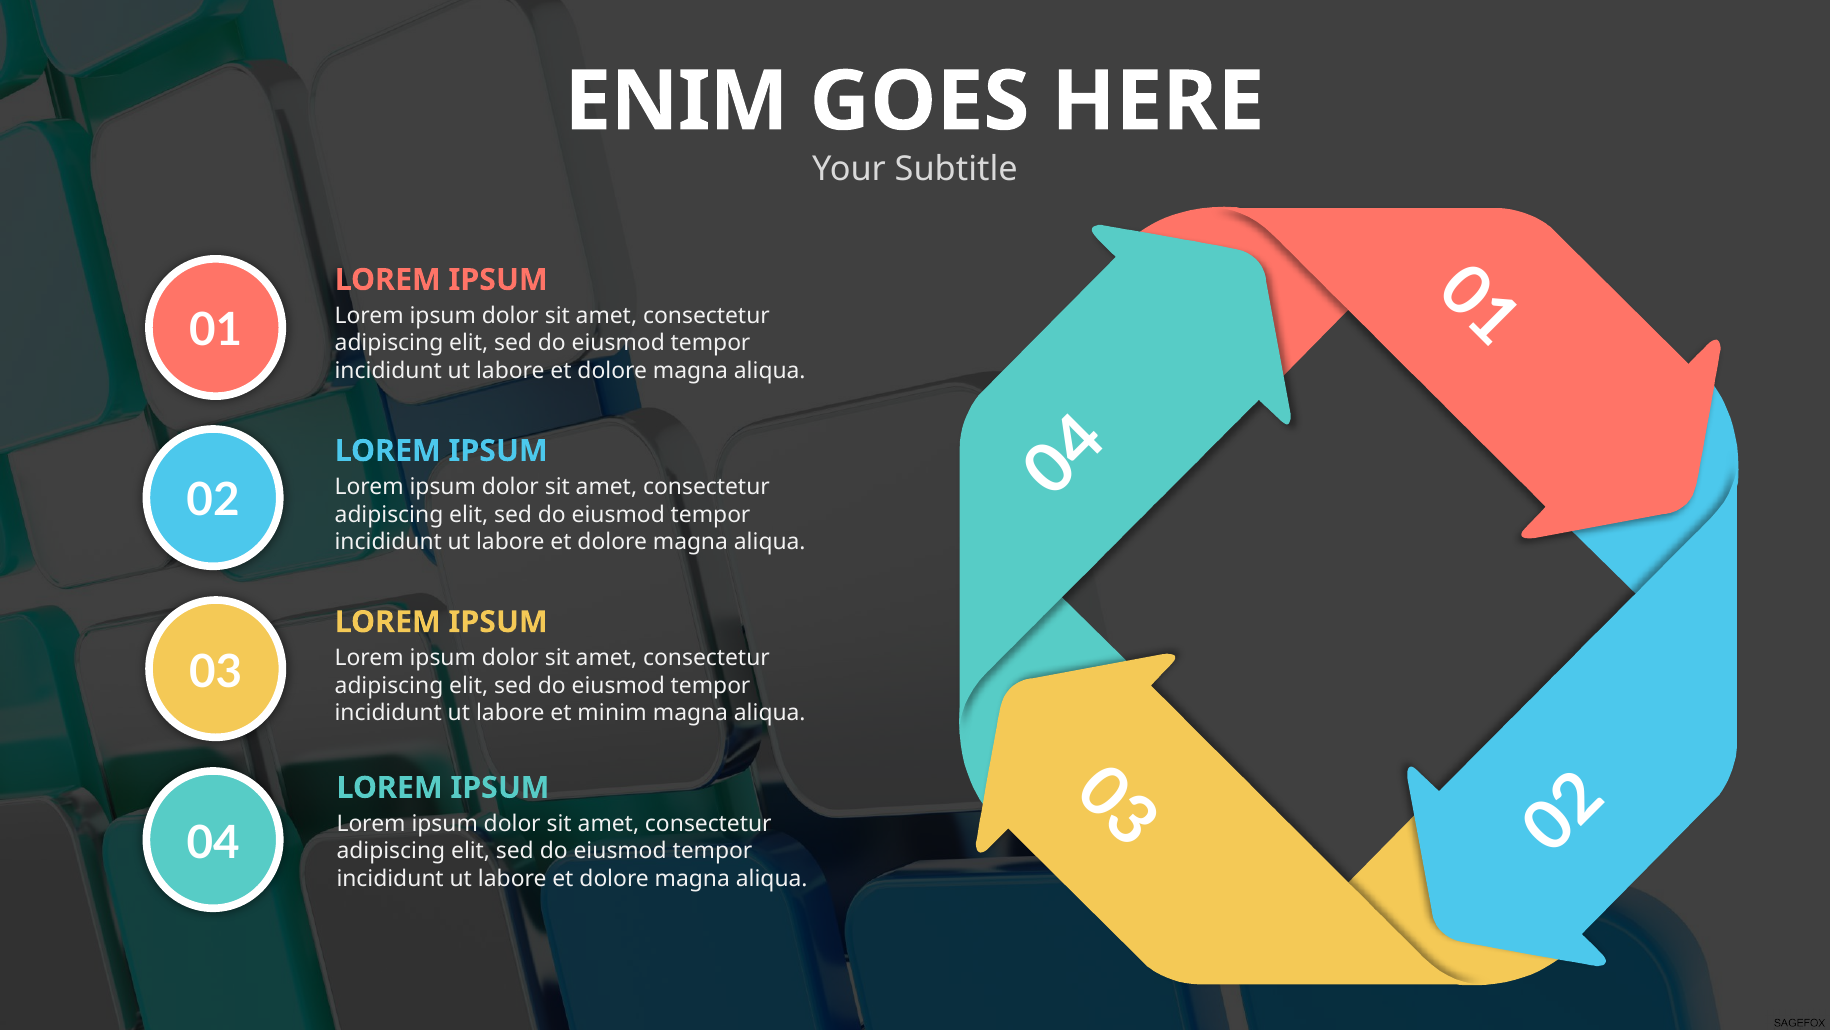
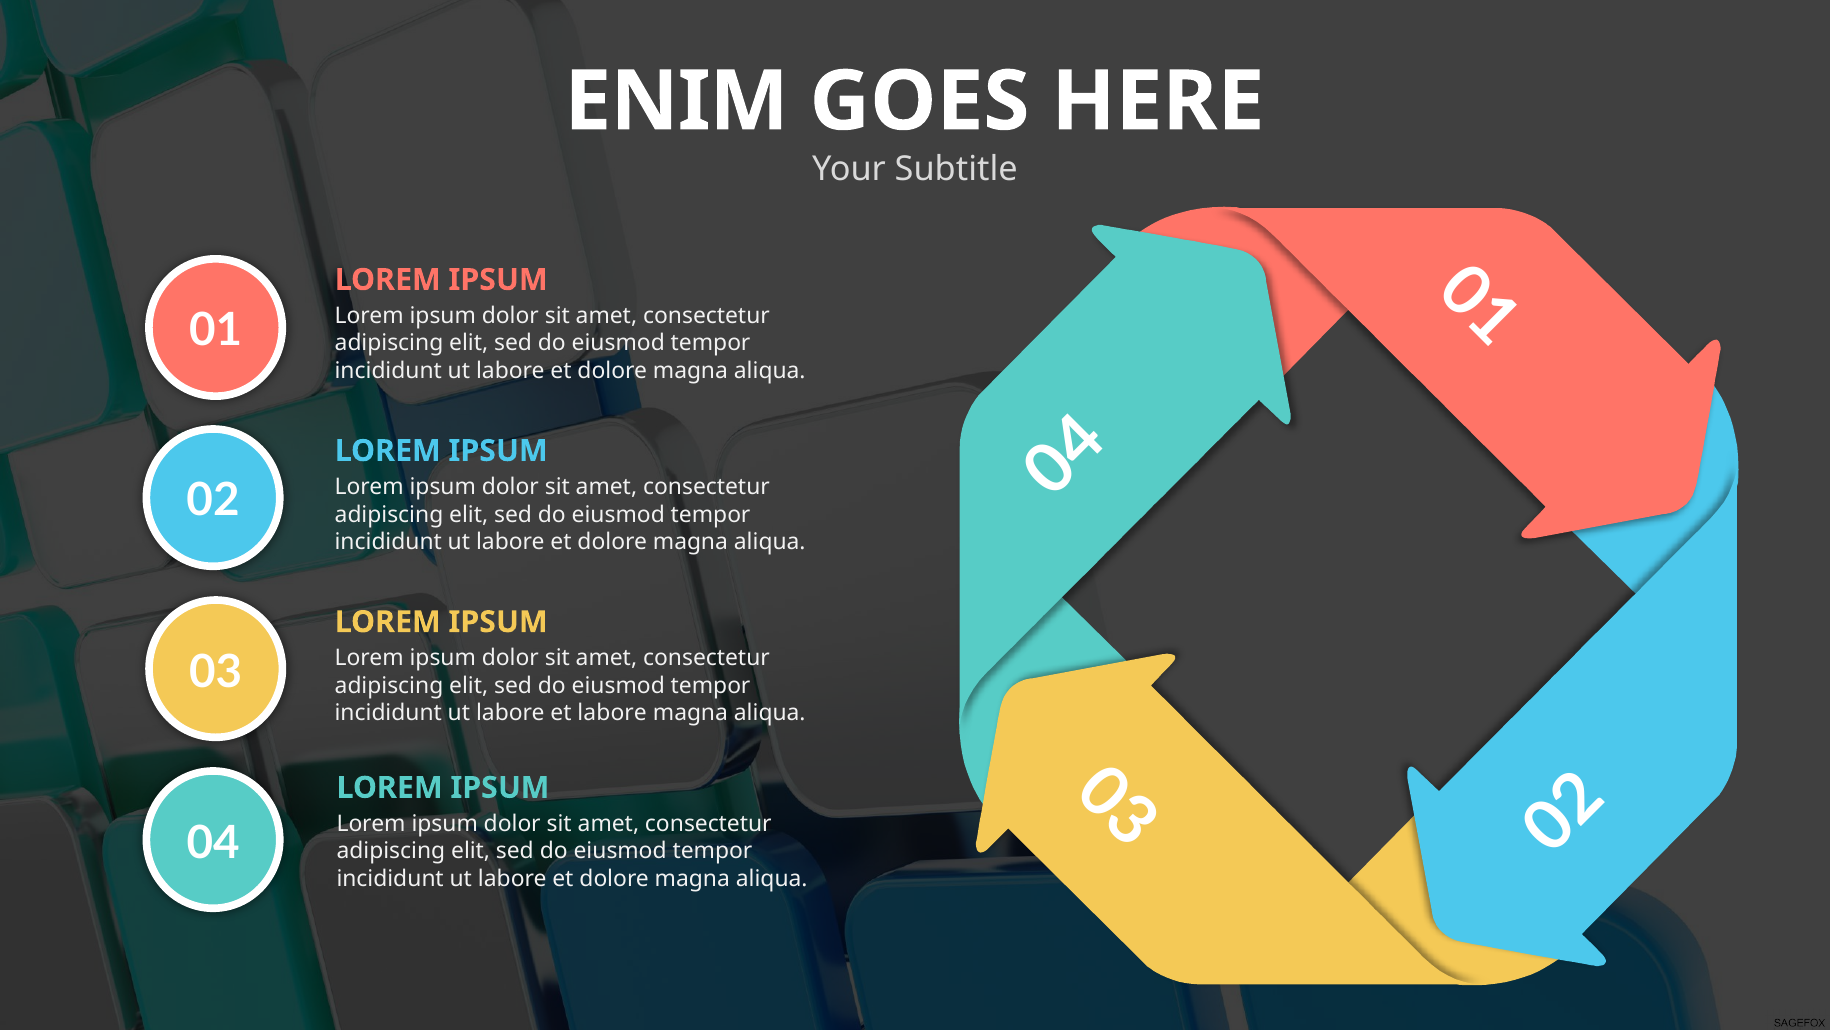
et minim: minim -> labore (612, 713)
